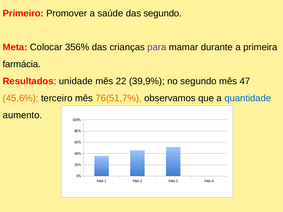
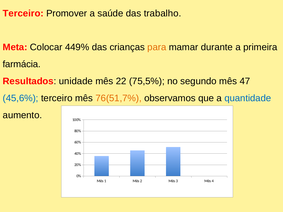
Primeiro: Primeiro -> Terceiro (23, 13)
das segundo: segundo -> trabalho (163, 13)
356%: 356% -> 449% (77, 47)
para colour: purple -> orange (157, 47)
39,9%: 39,9% -> 75,5% (147, 81)
45,6% colour: orange -> blue (21, 98)
